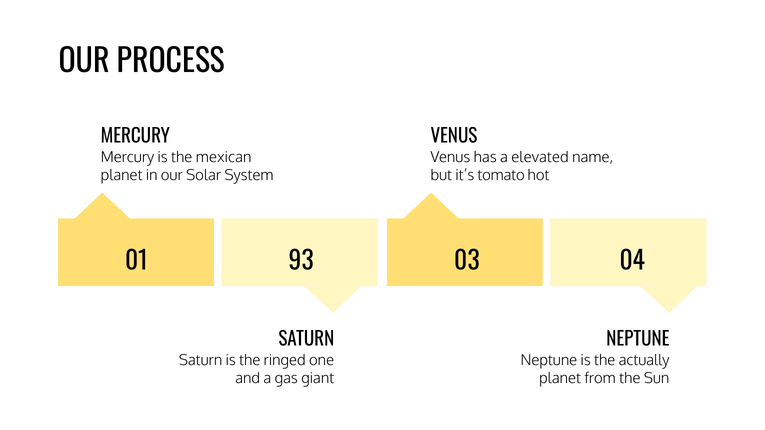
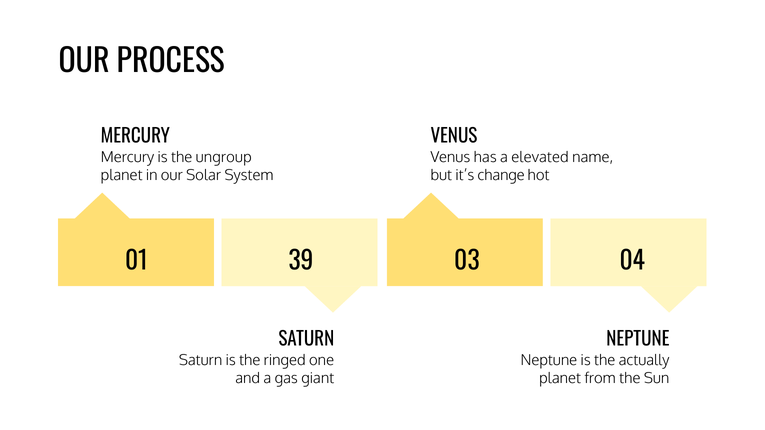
mexican: mexican -> ungroup (224, 157)
tomato: tomato -> change (501, 175)
93: 93 -> 39 (301, 261)
